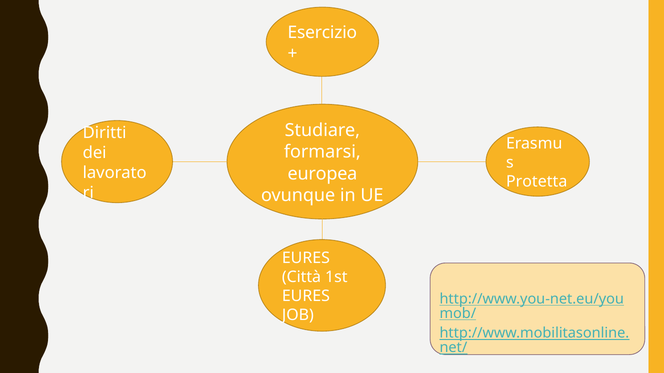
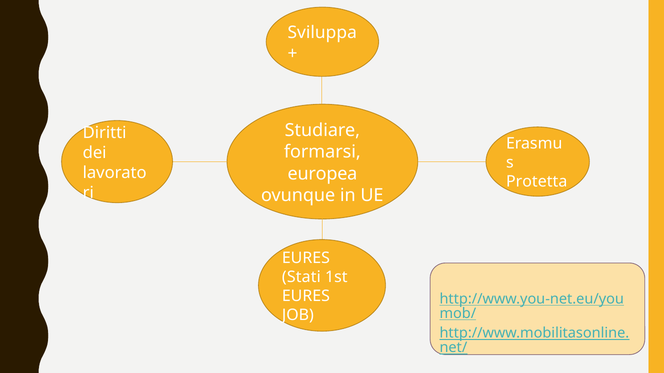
Esercizio: Esercizio -> Sviluppa (322, 33)
Città: Città -> Stati (301, 277)
